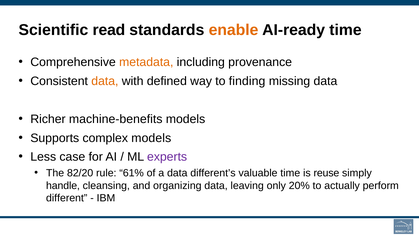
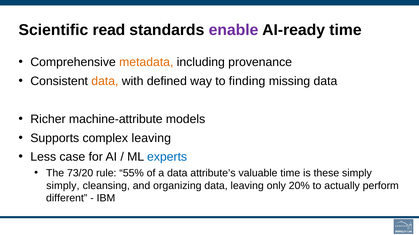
enable colour: orange -> purple (234, 30)
machine-benefits: machine-benefits -> machine-attribute (116, 119)
complex models: models -> leaving (151, 138)
experts colour: purple -> blue (167, 157)
82/20: 82/20 -> 73/20 (80, 174)
61%: 61% -> 55% (132, 174)
different’s: different’s -> attribute’s (213, 174)
reuse: reuse -> these (326, 174)
handle: handle -> simply (63, 186)
